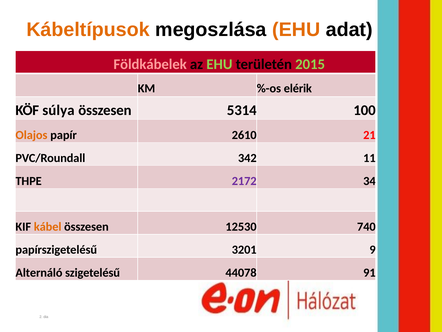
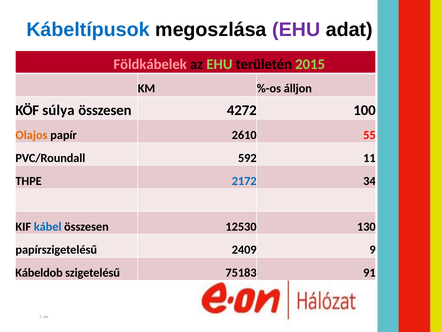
Kábeltípusok colour: orange -> blue (88, 29)
EHU colour: orange -> purple (296, 29)
elérik: elérik -> álljon (298, 88)
5314: 5314 -> 4272 (242, 110)
21: 21 -> 55 (369, 135)
342: 342 -> 592 (247, 158)
2172 colour: purple -> blue (244, 181)
kábel colour: orange -> blue (48, 227)
740: 740 -> 130 (366, 227)
3201: 3201 -> 2409 (244, 249)
Alternáló: Alternáló -> Kábeldob (39, 272)
44078: 44078 -> 75183 (241, 272)
